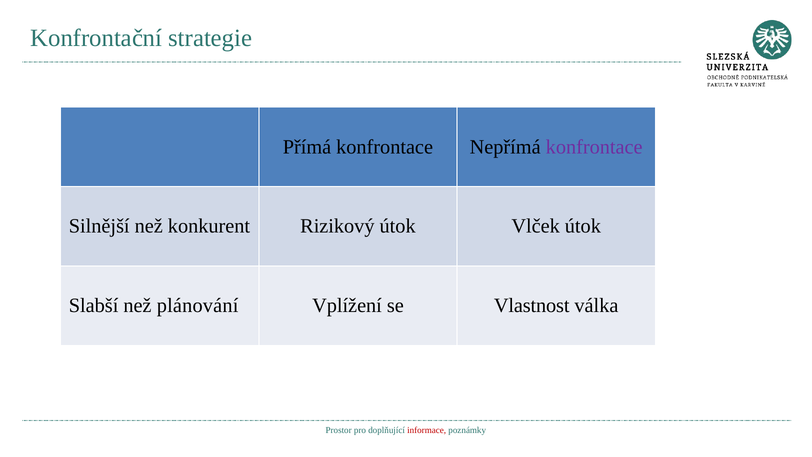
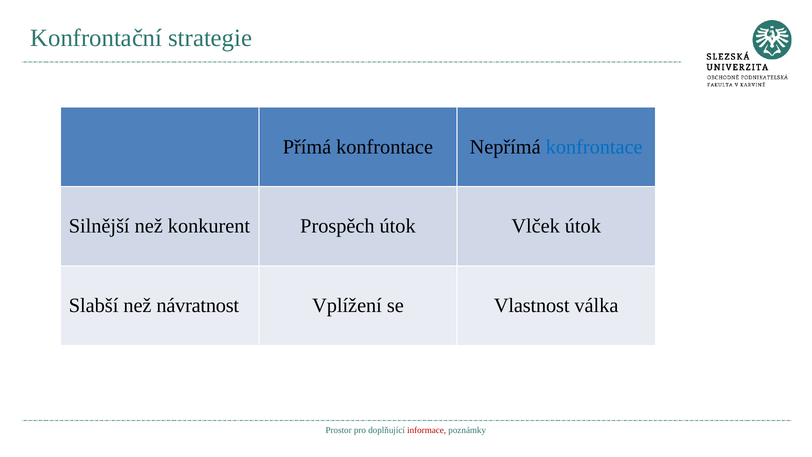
konfrontace colour: purple -> blue (594, 147)
Rizikový: Rizikový -> Prospěch (337, 226)
plánování: plánování -> návratnost (198, 306)
